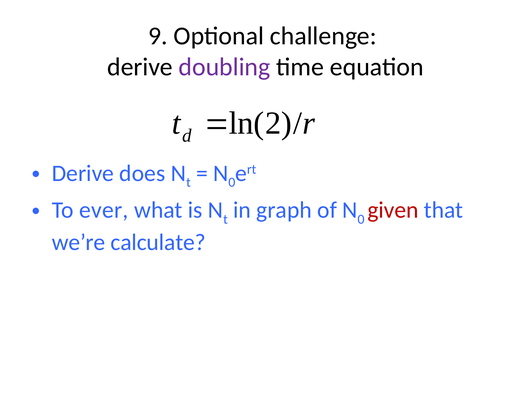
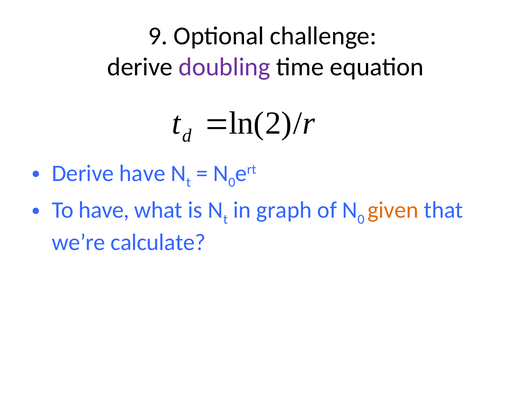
Derive does: does -> have (142, 173)
To ever: ever -> have (104, 210)
given colour: red -> orange (393, 210)
